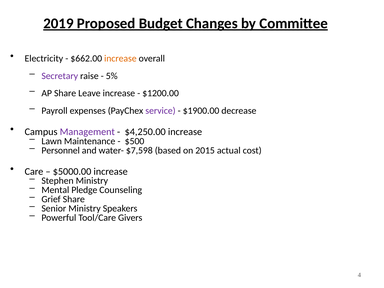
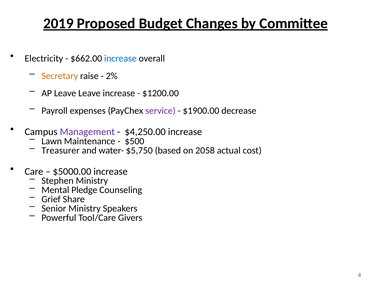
increase colour: orange -> blue (120, 58)
Secretary colour: purple -> orange (60, 76)
5%: 5% -> 2% (112, 76)
AP Share: Share -> Leave (65, 93)
Personnel: Personnel -> Treasurer (61, 150)
$7,598: $7,598 -> $5,750 (139, 150)
2015: 2015 -> 2058 (205, 150)
